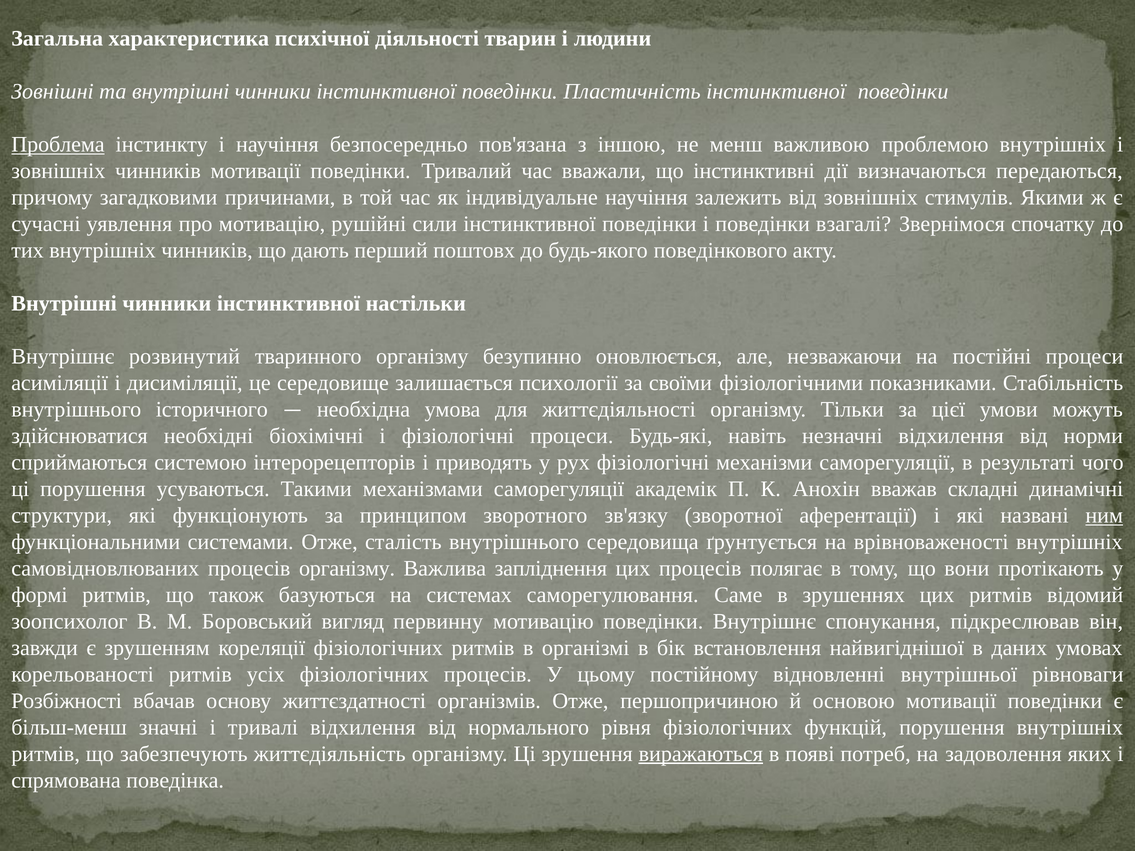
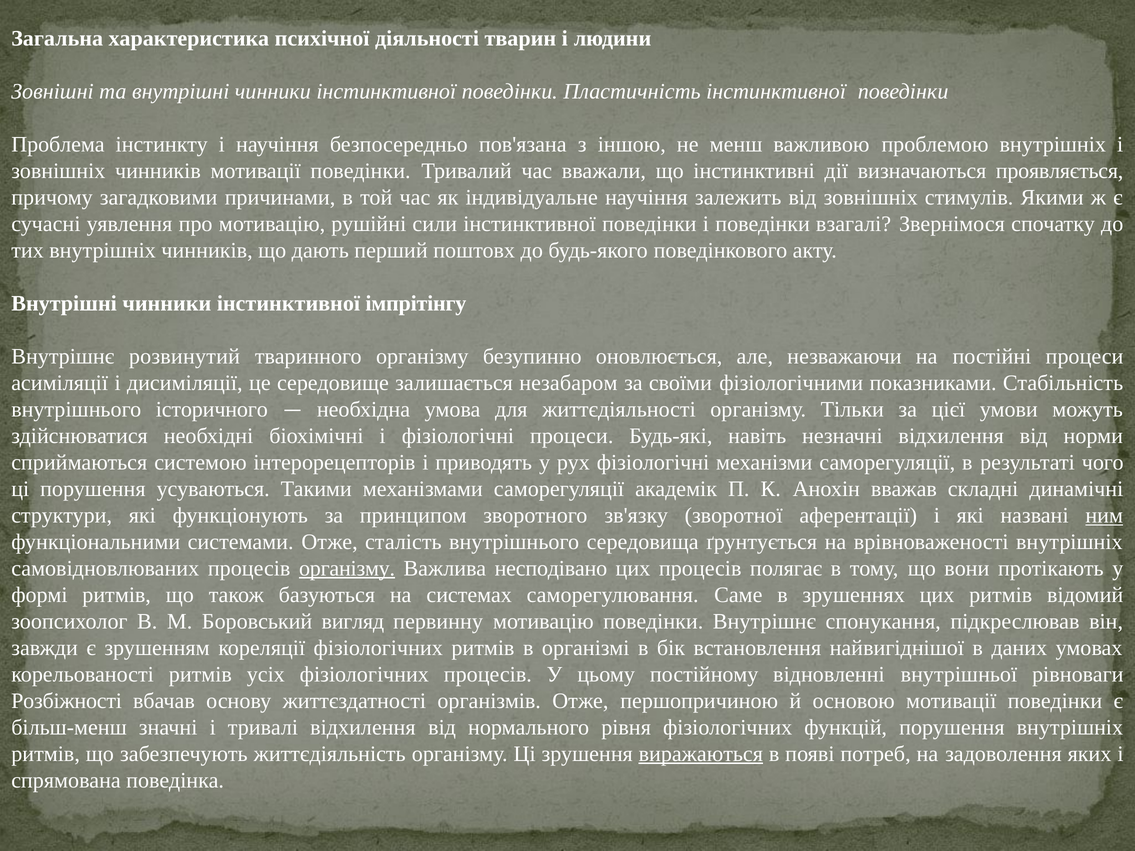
Проблема underline: present -> none (58, 145)
передаються: передаються -> проявляється (1060, 171)
настільки: настільки -> імпрітінгу (416, 304)
психології: психології -> незабаром (568, 383)
організму underline: none -> present (347, 569)
запліднення: запліднення -> несподівано (551, 569)
